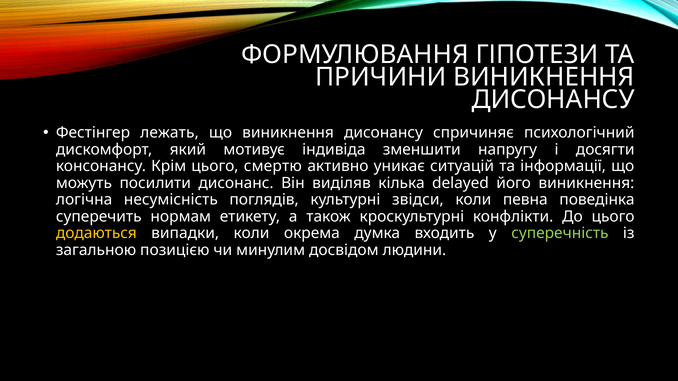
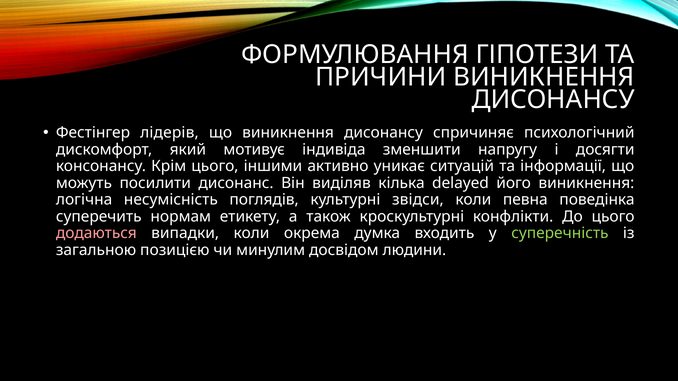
лежать: лежать -> лідерів (169, 133)
смертю: смертю -> іншими (273, 166)
додаються colour: yellow -> pink (96, 234)
